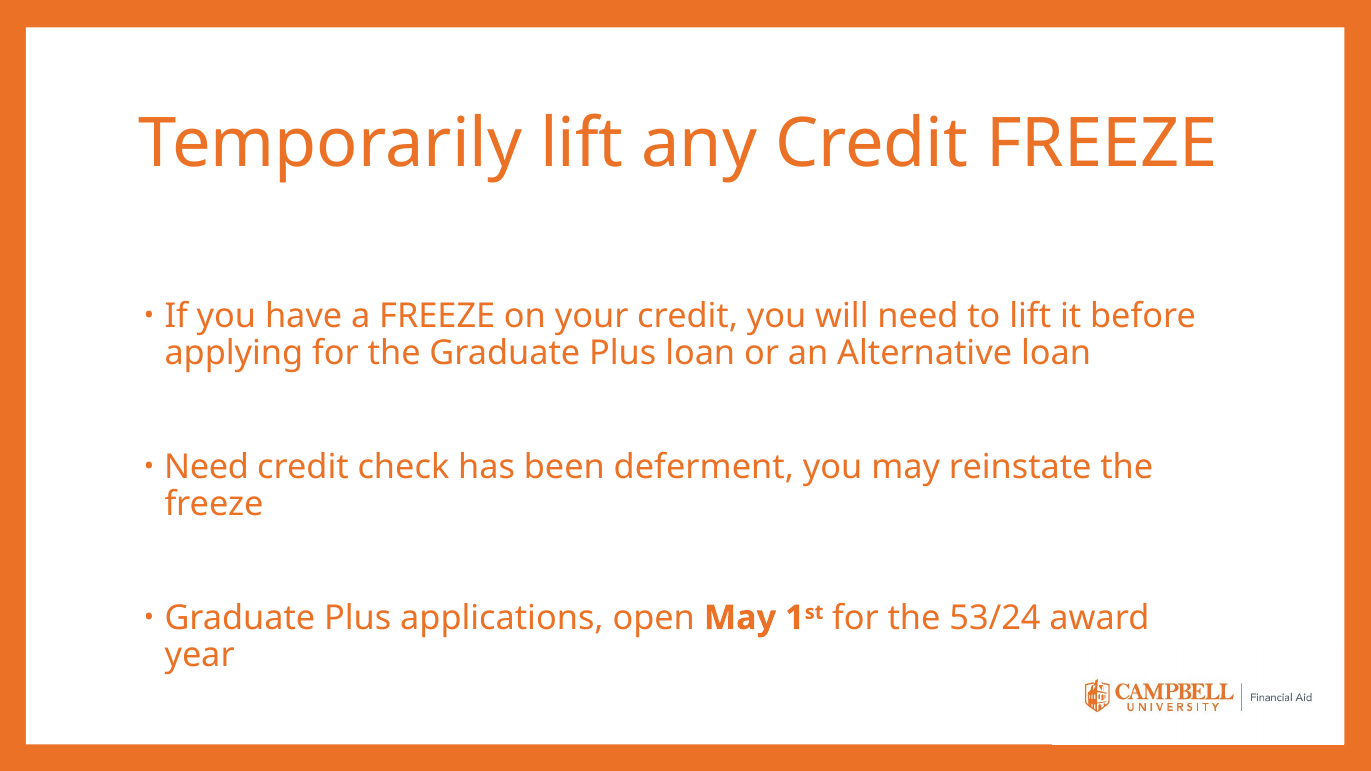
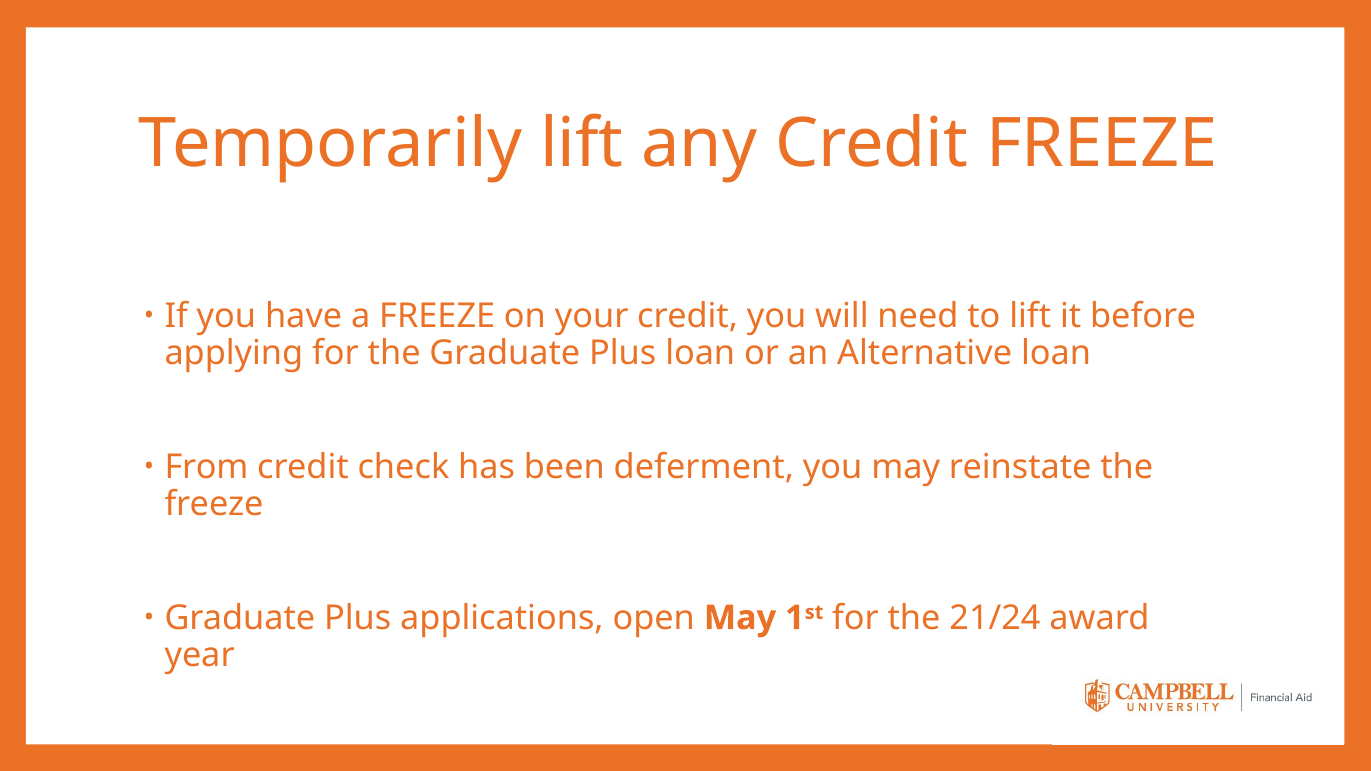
Need: Need -> From (206, 467)
53/24: 53/24 -> 21/24 (995, 618)
